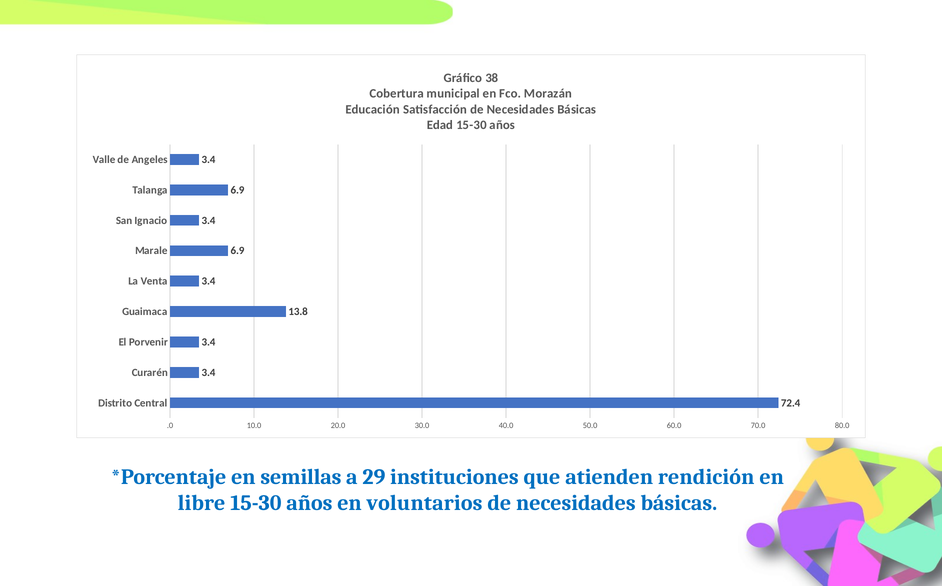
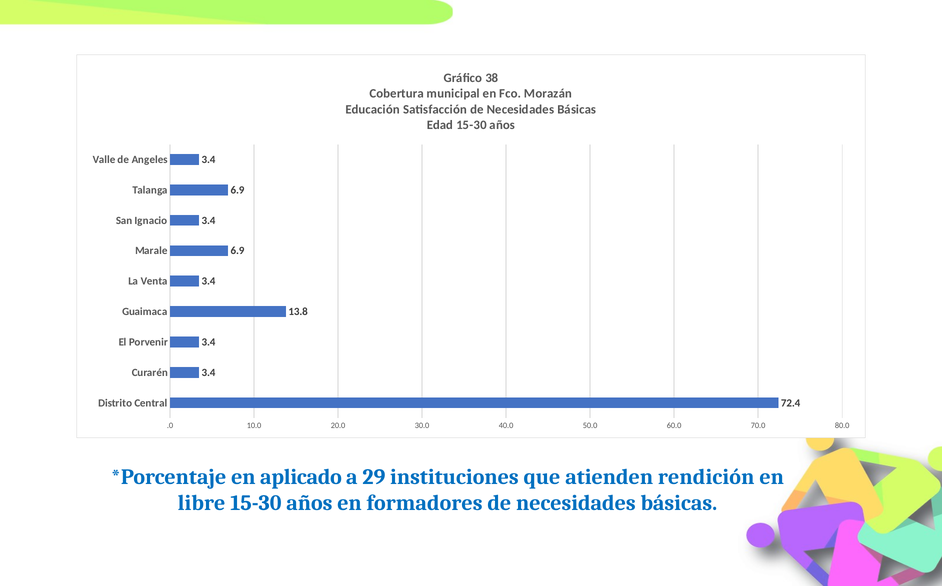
semillas: semillas -> aplicado (301, 477)
voluntarios: voluntarios -> formadores (425, 504)
